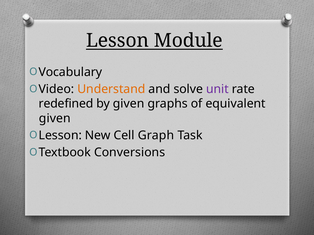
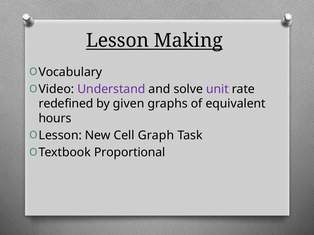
Module: Module -> Making (188, 41)
Understand colour: orange -> purple (111, 89)
given: given -> hours (55, 119)
Conversions: Conversions -> Proportional (130, 153)
